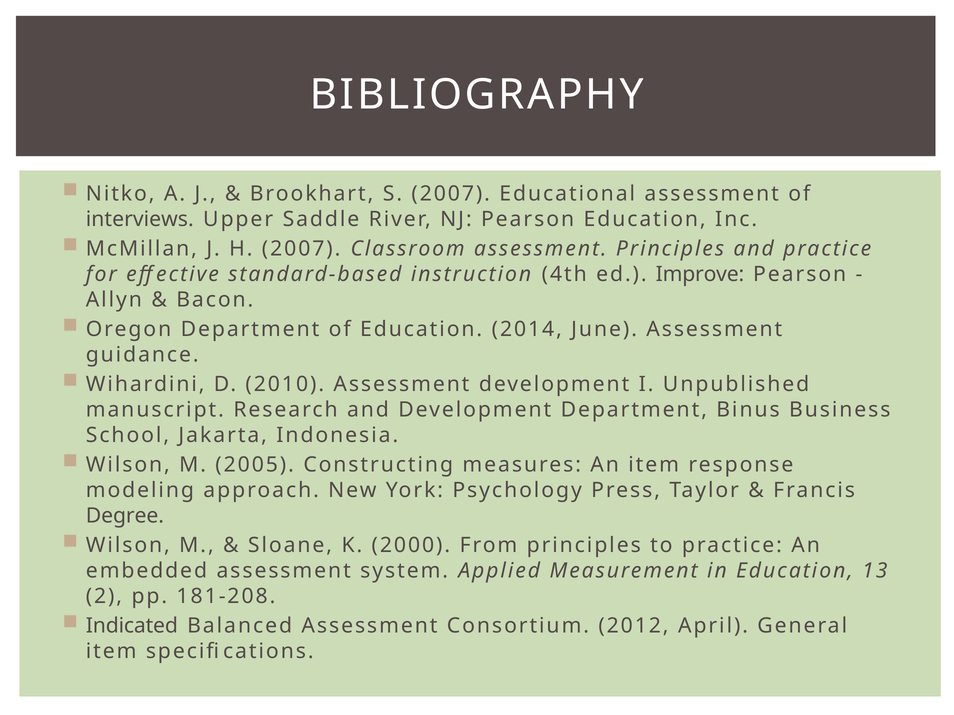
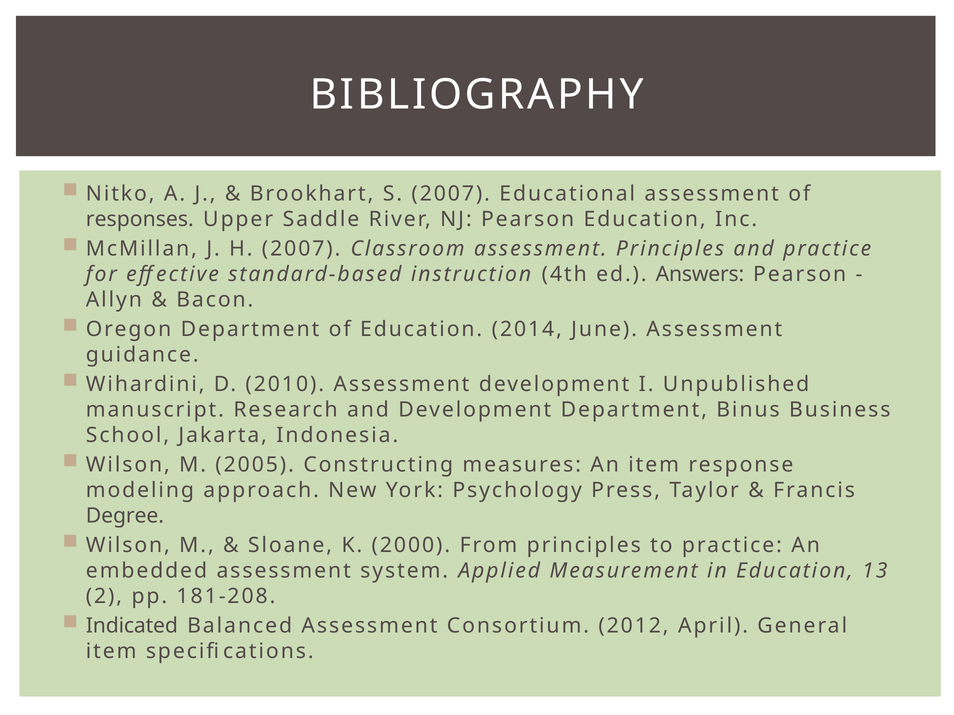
interviews: interviews -> responses (140, 219)
Improve: Improve -> Answers (700, 274)
